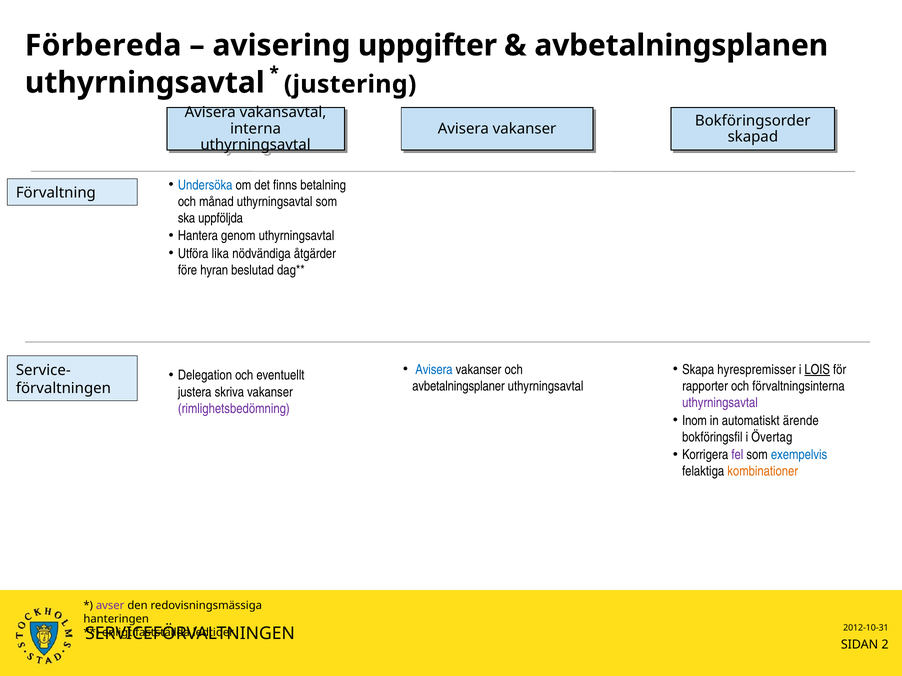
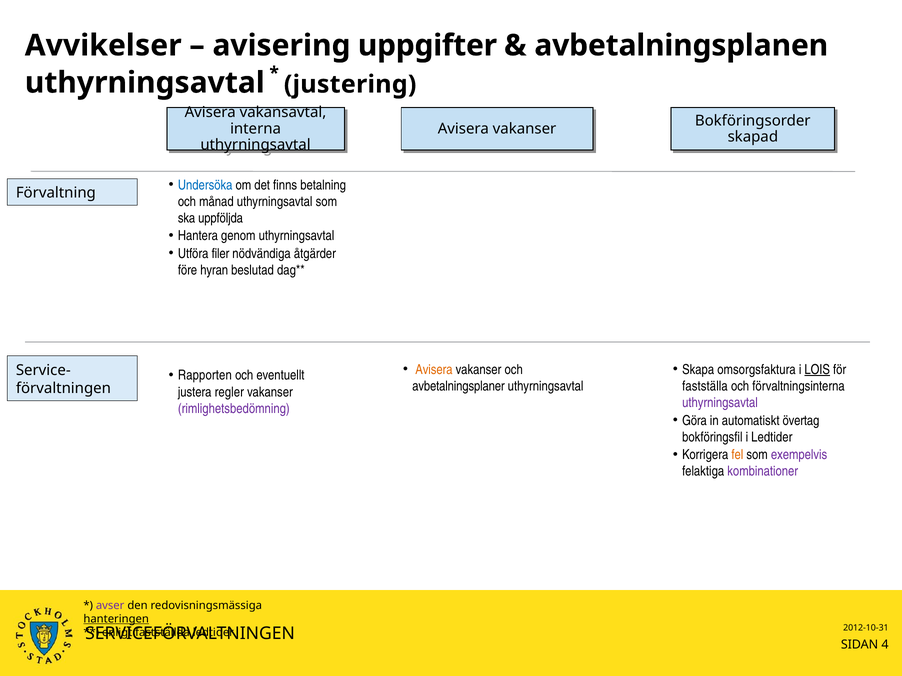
Förbereda: Förbereda -> Avvikelser (103, 46)
lika: lika -> filer (220, 254)
Avisera colour: blue -> orange (434, 370)
hyrespremisser: hyrespremisser -> omsorgsfaktura (756, 370)
Delegation: Delegation -> Rapporten (205, 376)
rapporter: rapporter -> fastställa (705, 386)
skriva: skriva -> regler (229, 392)
Inom: Inom -> Göra (695, 421)
ärende: ärende -> övertag (801, 421)
i Övertag: Övertag -> Ledtider (772, 437)
fel colour: purple -> orange (737, 455)
exempelvis colour: blue -> purple (799, 455)
kombinationer colour: orange -> purple (763, 472)
hanteringen underline: none -> present (116, 620)
2: 2 -> 4 (885, 645)
